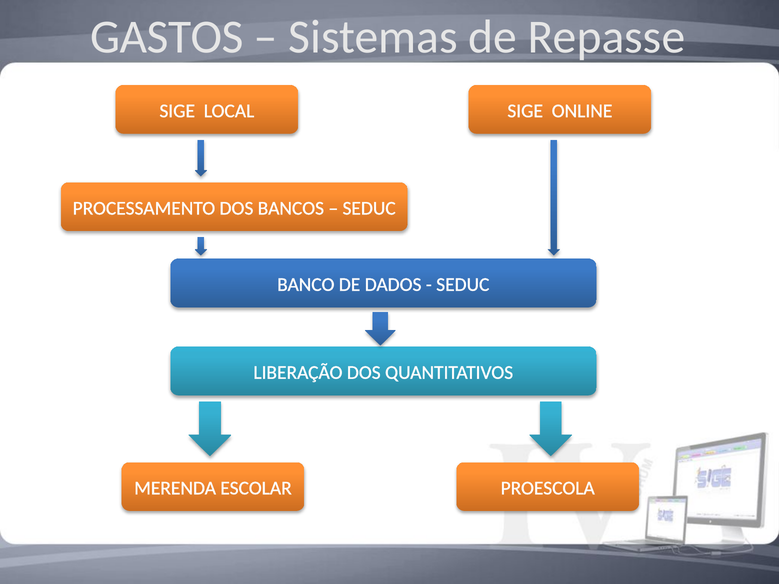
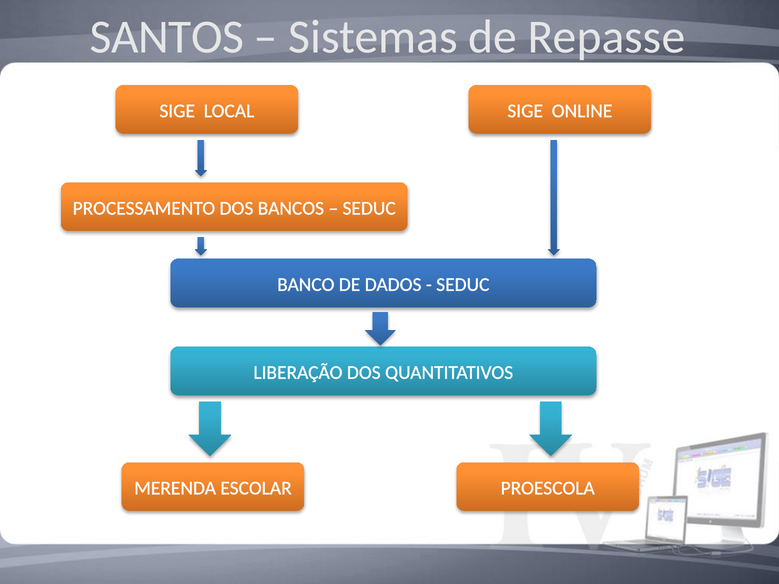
GASTOS: GASTOS -> SANTOS (167, 37)
